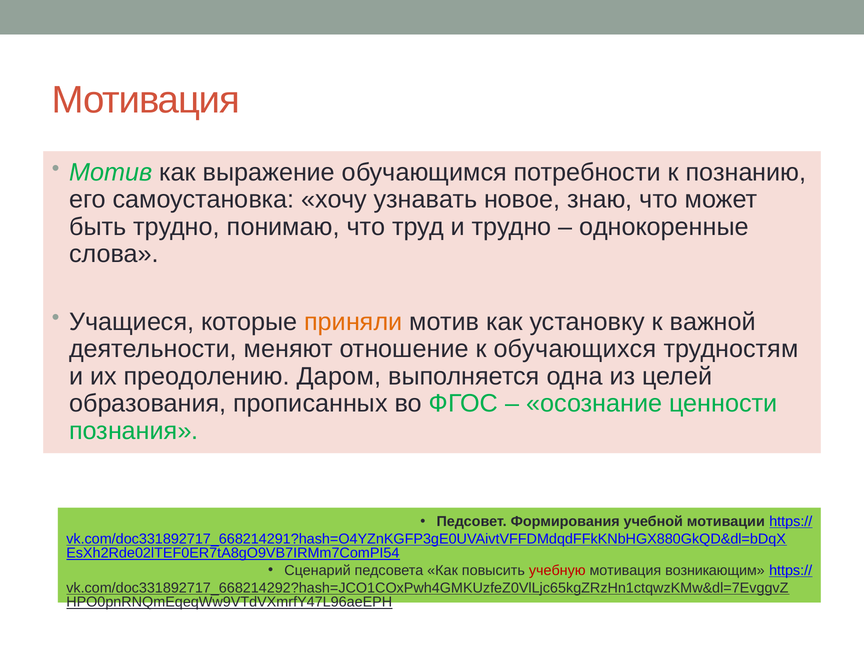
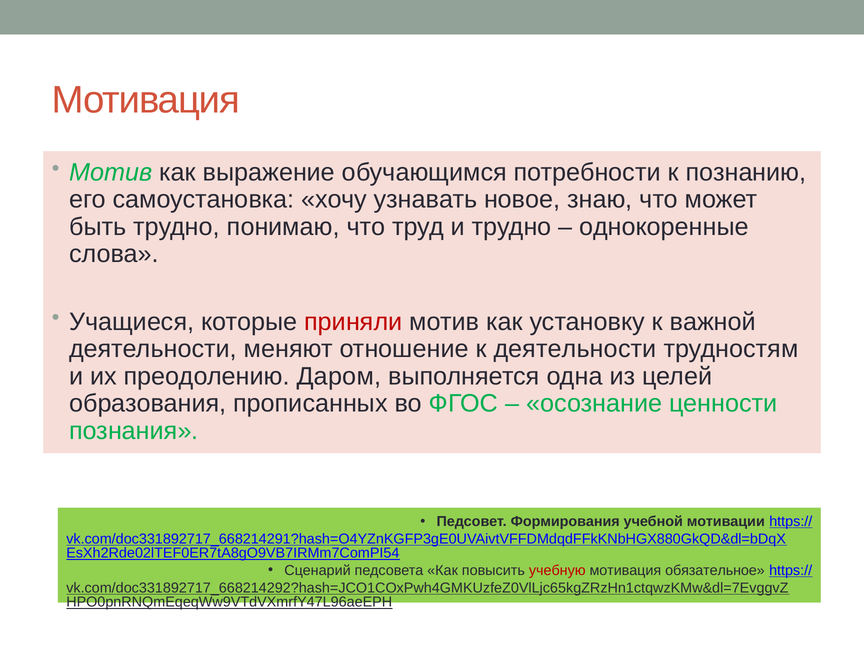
приняли colour: orange -> red (353, 322)
к обучающихся: обучающихся -> деятельности (575, 349)
возникающим: возникающим -> обязательное (715, 571)
